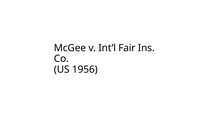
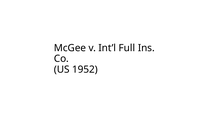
Fair: Fair -> Full (127, 48)
1956: 1956 -> 1952 (85, 69)
